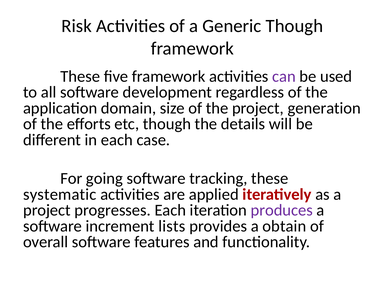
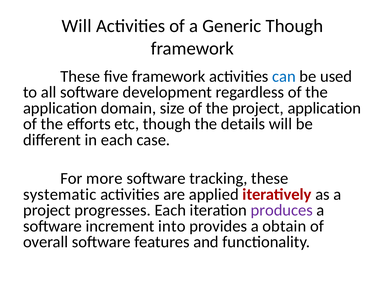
Risk: Risk -> Will (77, 26)
can colour: purple -> blue (284, 77)
project generation: generation -> application (324, 108)
going: going -> more (104, 179)
lists: lists -> into (172, 227)
